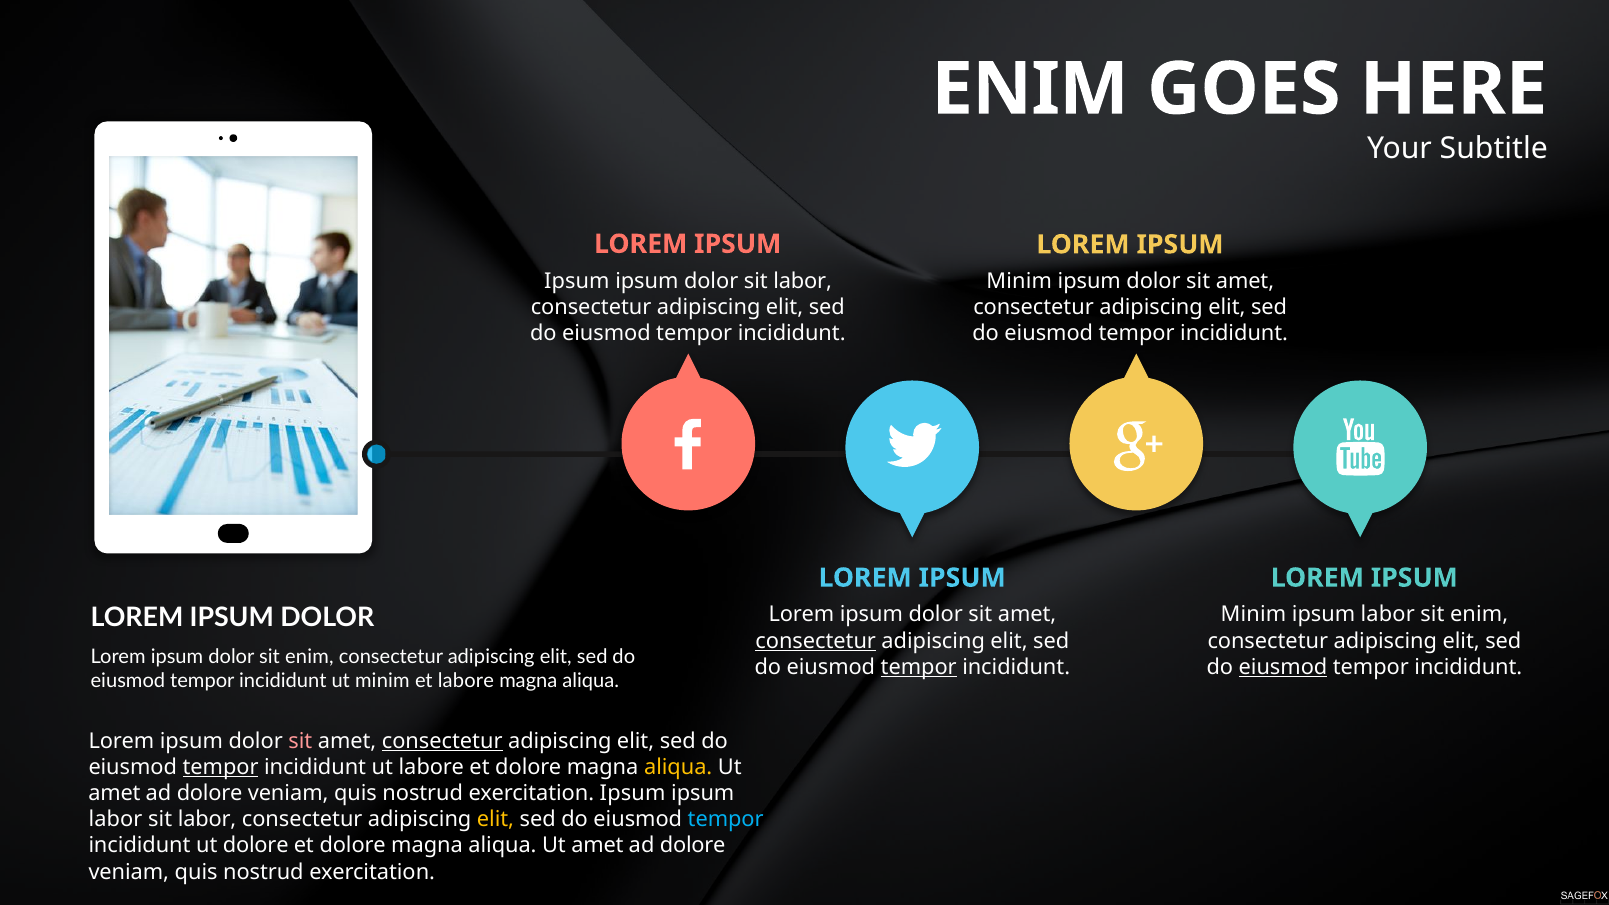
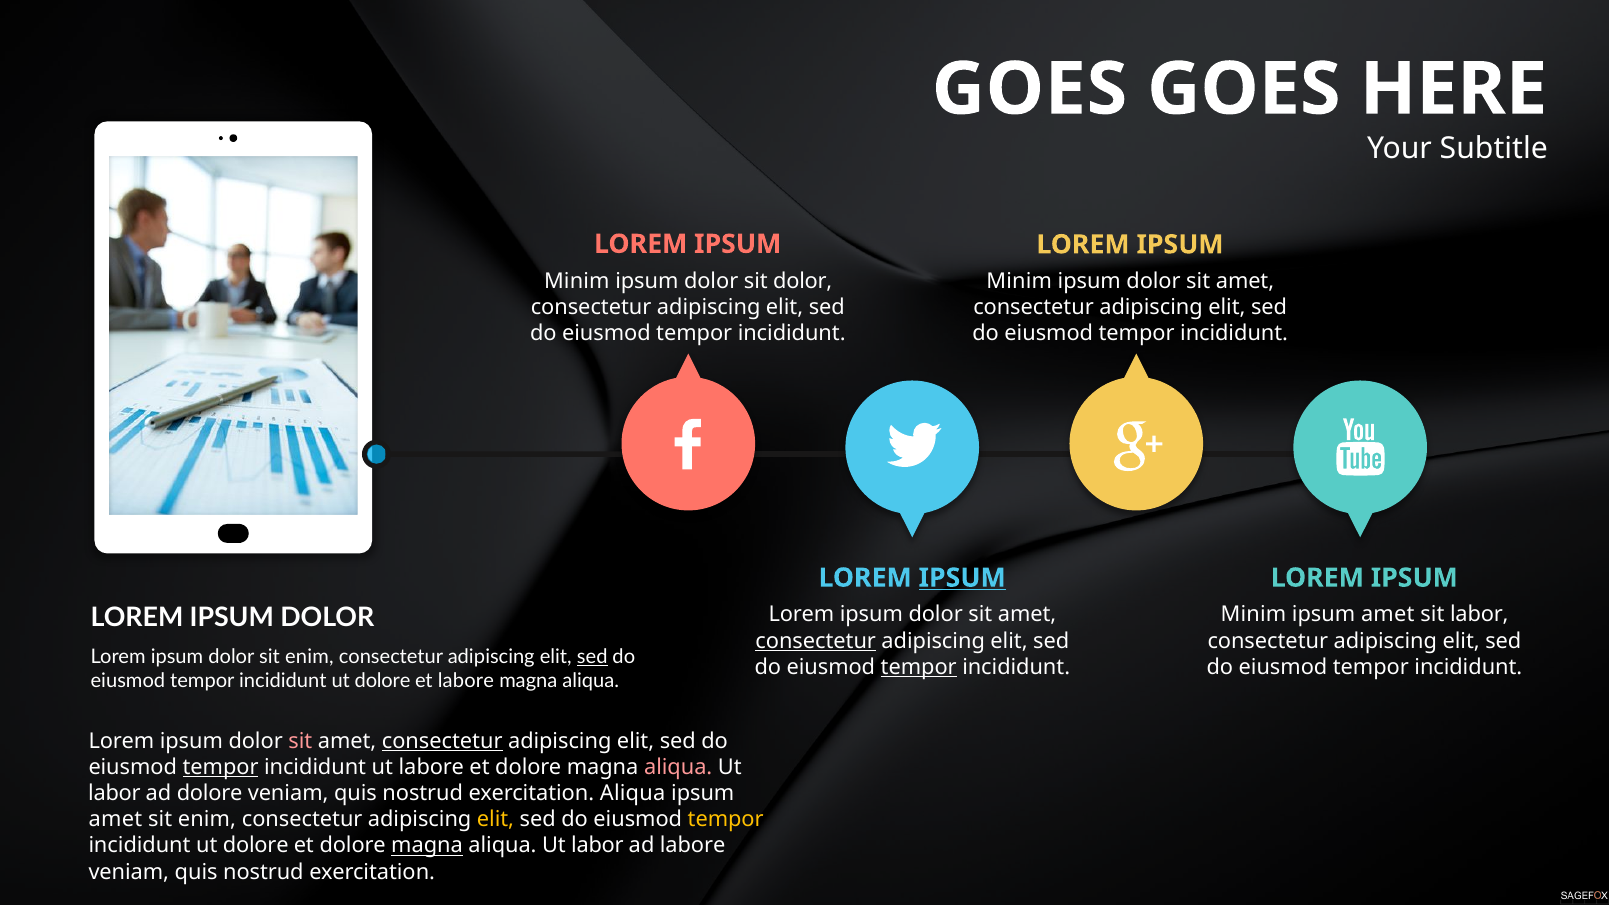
ENIM: ENIM -> GOES (1030, 89)
Ipsum: Ipsum -> Minim (577, 281)
dolor sit labor: labor -> dolor (803, 281)
IPSUM underline: none -> present (962, 578)
labor: labor -> amet (1388, 615)
enim: enim -> labor (1479, 615)
sed underline: none -> present (592, 657)
eiusmod underline: present -> none (1283, 667)
minim: minim -> dolore (383, 681)
aliqua colour: yellow -> pink (678, 767)
amet: amet -> labor (114, 793)
exercitation Ipsum: Ipsum -> Aliqua (633, 793)
labor: labor -> amet (115, 820)
labor: labor -> enim (207, 820)
tempor colour: light blue -> yellow (726, 820)
magna underline: none -> present (427, 846)
amet: amet -> labor (597, 846)
dolore: dolore -> labore (693, 846)
